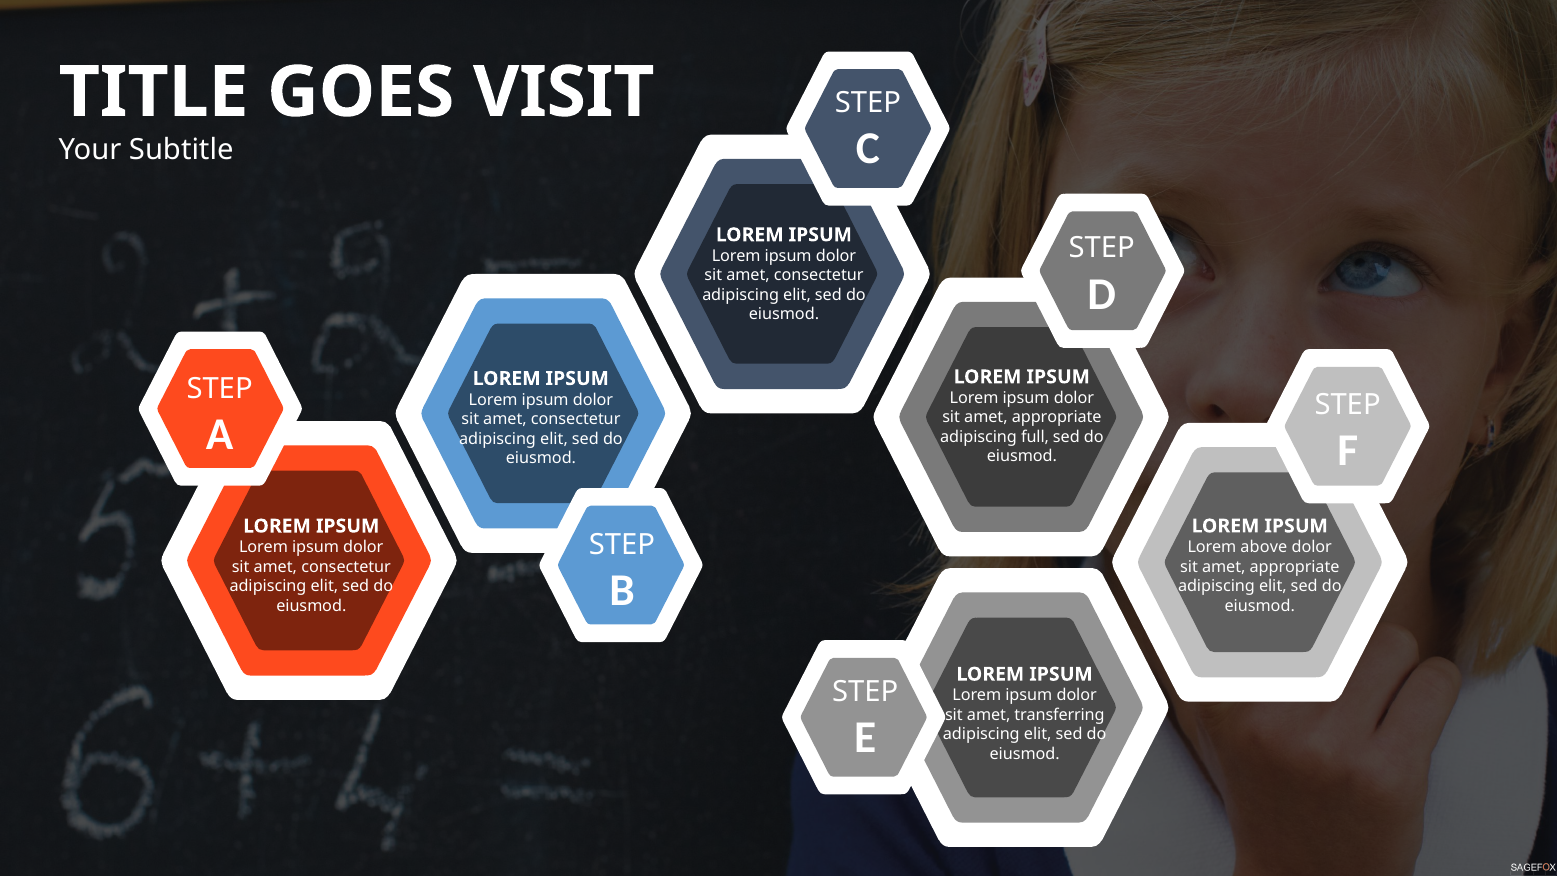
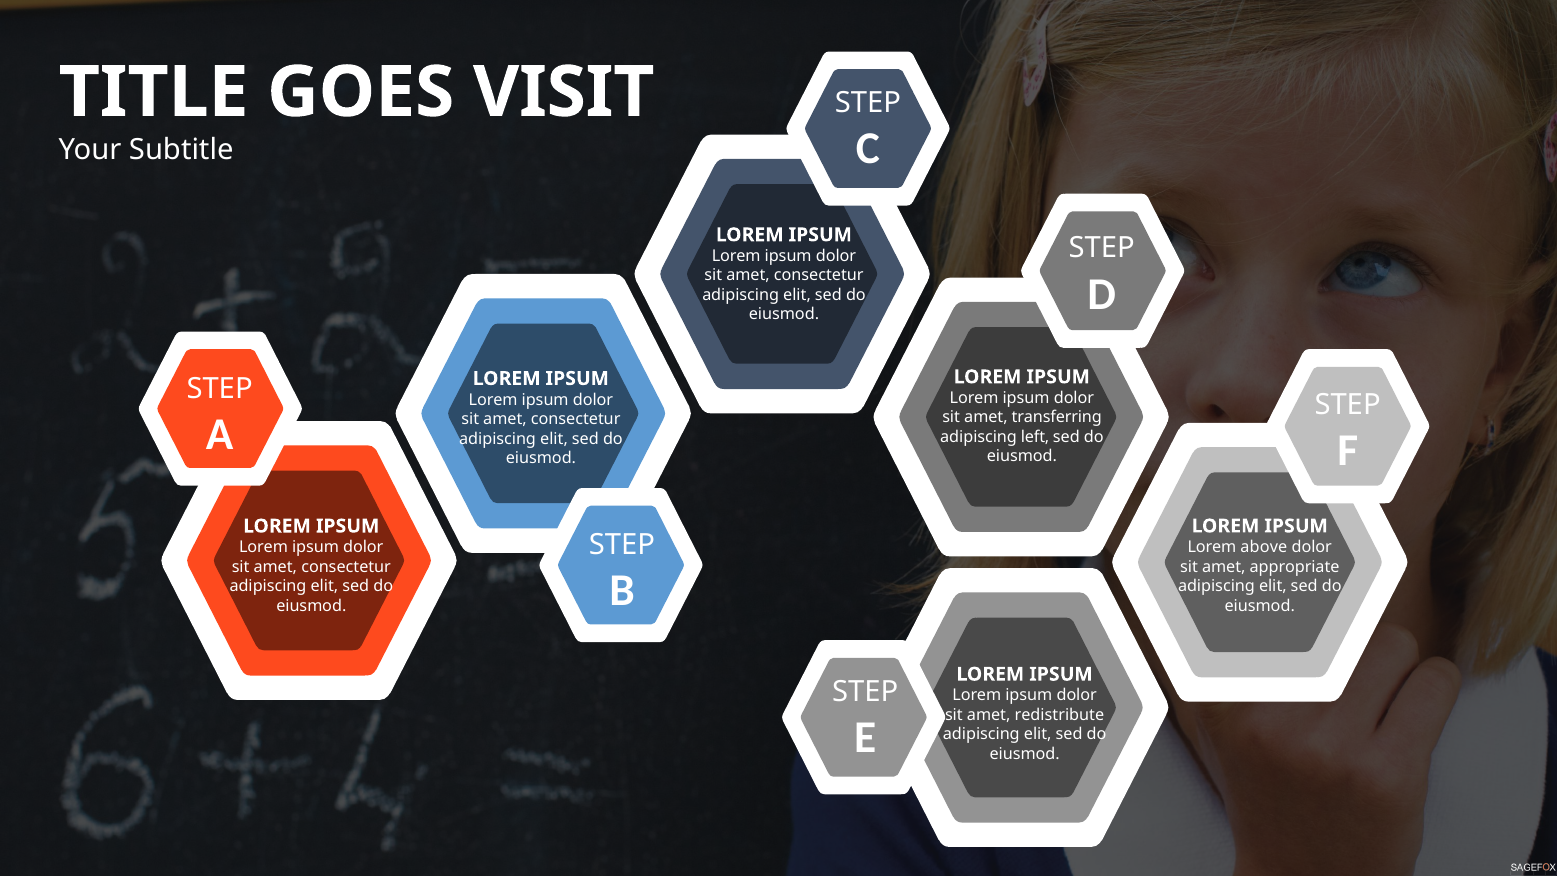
appropriate: appropriate -> transferring (1057, 418)
full: full -> left (1035, 437)
transferring: transferring -> redistribute (1059, 715)
